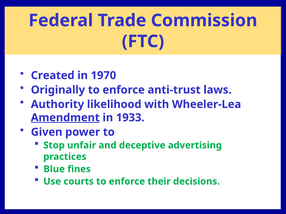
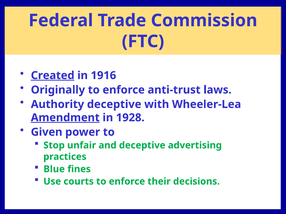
Created underline: none -> present (53, 76)
1970: 1970 -> 1916 (103, 76)
Authority likelihood: likelihood -> deceptive (114, 105)
1933: 1933 -> 1928 (130, 118)
